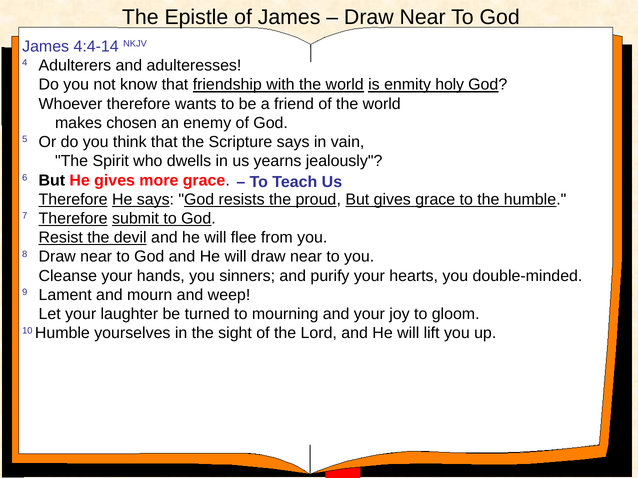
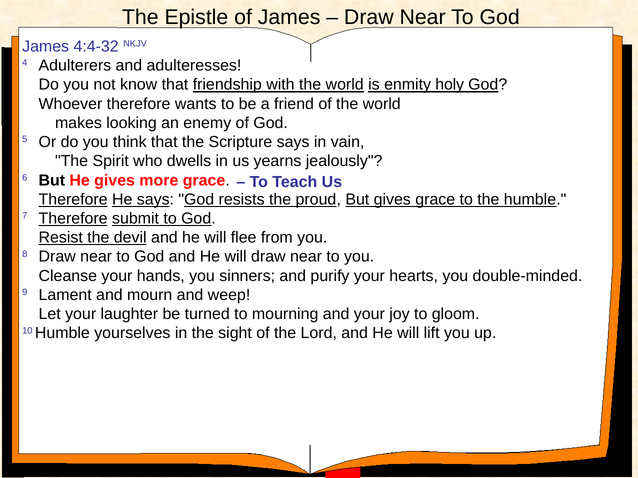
4:4-14: 4:4-14 -> 4:4-32 (96, 46)
chosen: chosen -> looking (132, 123)
